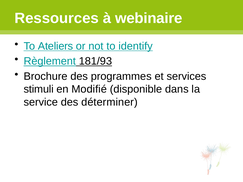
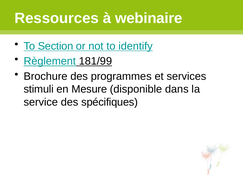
Ateliers: Ateliers -> Section (56, 46)
181/93: 181/93 -> 181/99 (95, 61)
Modifié: Modifié -> Mesure (89, 89)
déterminer: déterminer -> spécifiques (110, 102)
